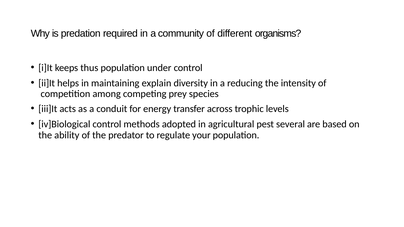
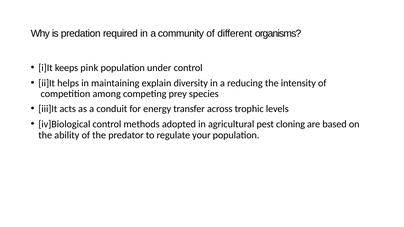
thus: thus -> pink (89, 68)
several: several -> cloning (291, 124)
